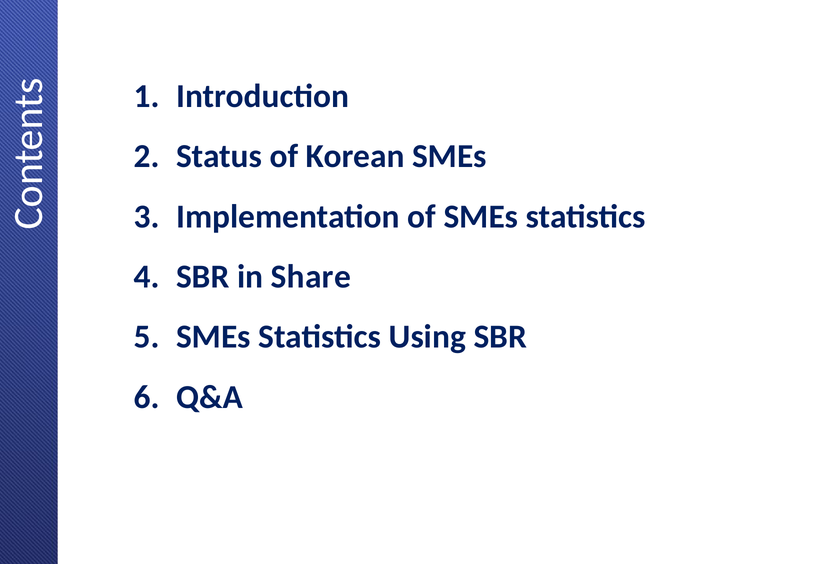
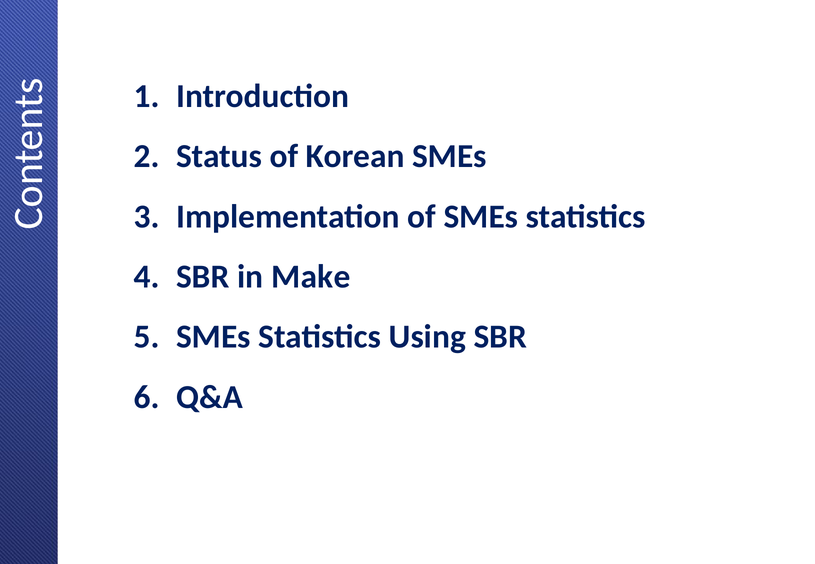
Share: Share -> Make (311, 277)
